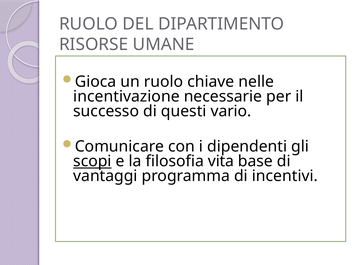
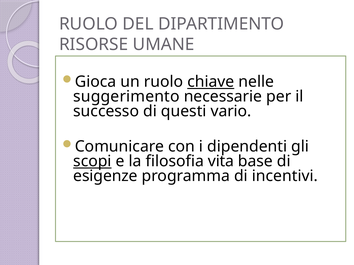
chiave underline: none -> present (211, 82)
incentivazione: incentivazione -> suggerimento (126, 97)
vantaggi: vantaggi -> esigenze (105, 176)
